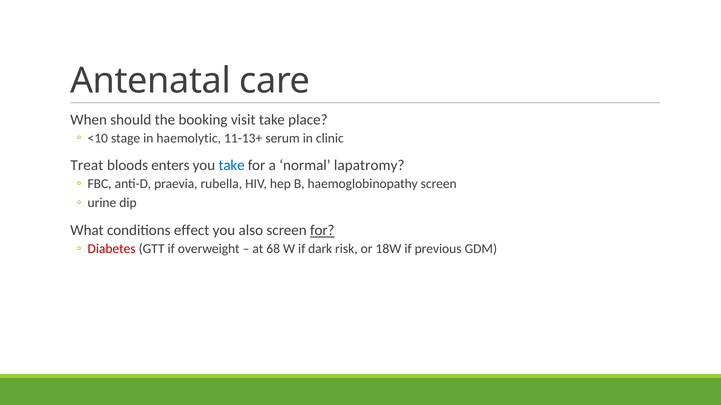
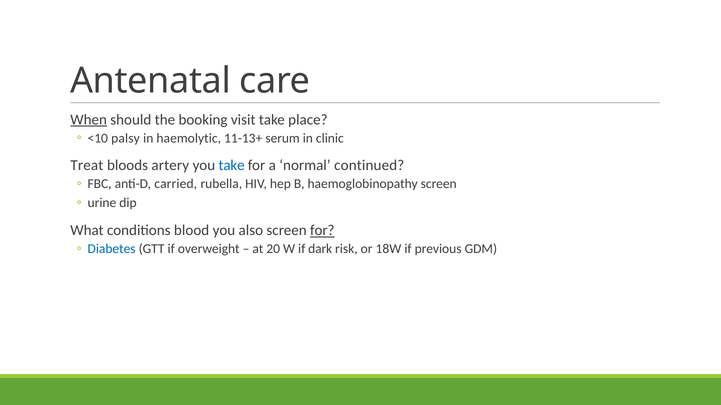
When underline: none -> present (89, 120)
stage: stage -> palsy (125, 138)
enters: enters -> artery (170, 166)
lapatromy: lapatromy -> continued (369, 166)
praevia: praevia -> carried (176, 184)
effect: effect -> blood (192, 231)
Diabetes colour: red -> blue (112, 249)
68: 68 -> 20 (273, 249)
